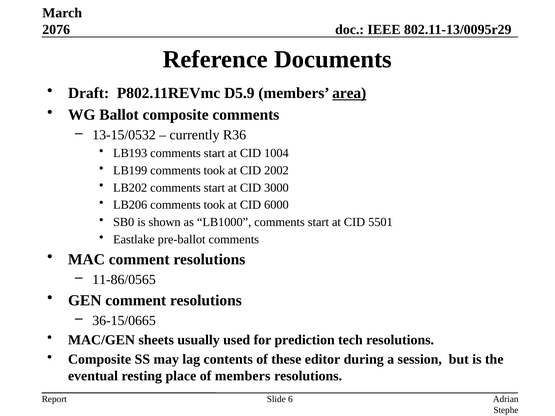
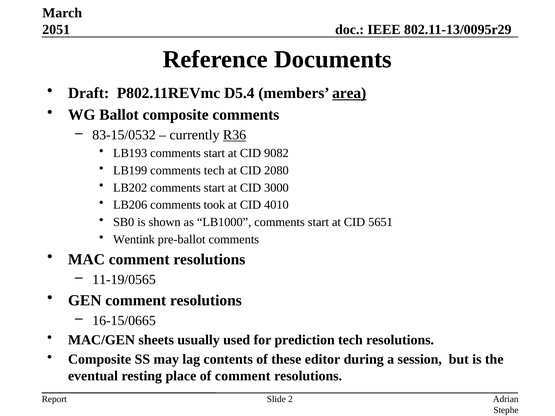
2076: 2076 -> 2051 (56, 30)
D5.9: D5.9 -> D5.4 (239, 93)
13-15/0532: 13-15/0532 -> 83-15/0532 (124, 135)
R36 underline: none -> present (235, 135)
1004: 1004 -> 9082 (276, 153)
LB199 comments took: took -> tech (214, 170)
2002: 2002 -> 2080 (276, 170)
6000: 6000 -> 4010 (276, 205)
5501: 5501 -> 5651 (380, 222)
Eastlake: Eastlake -> Wentink (134, 240)
11-86/0565: 11-86/0565 -> 11-19/0565 (124, 280)
36-15/0665: 36-15/0665 -> 16-15/0665 (124, 321)
of members: members -> comment (243, 376)
6: 6 -> 2 (290, 399)
